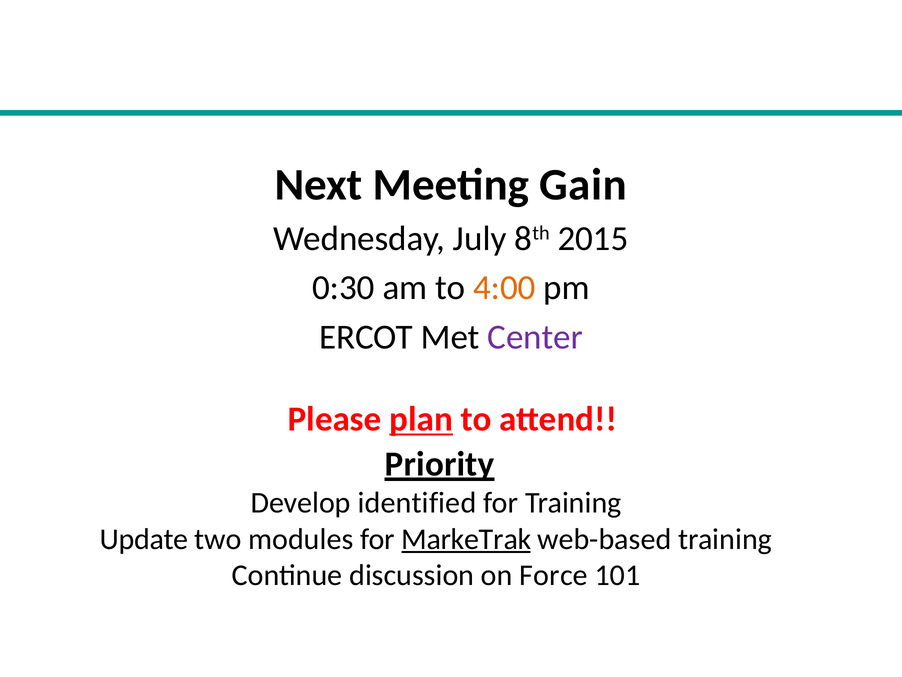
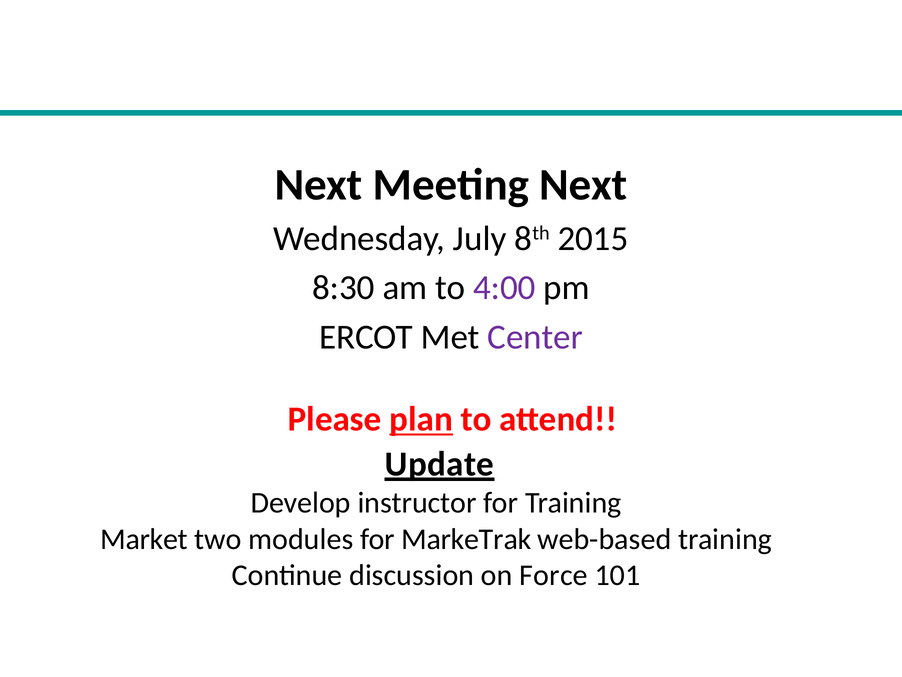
Meeting Gain: Gain -> Next (583, 184)
0:30: 0:30 -> 8:30 (343, 288)
4:00 colour: orange -> purple (504, 288)
Priority: Priority -> Update (439, 464)
identified: identified -> instructor (417, 503)
Update: Update -> Market (144, 539)
MarkeTrak underline: present -> none (466, 539)
